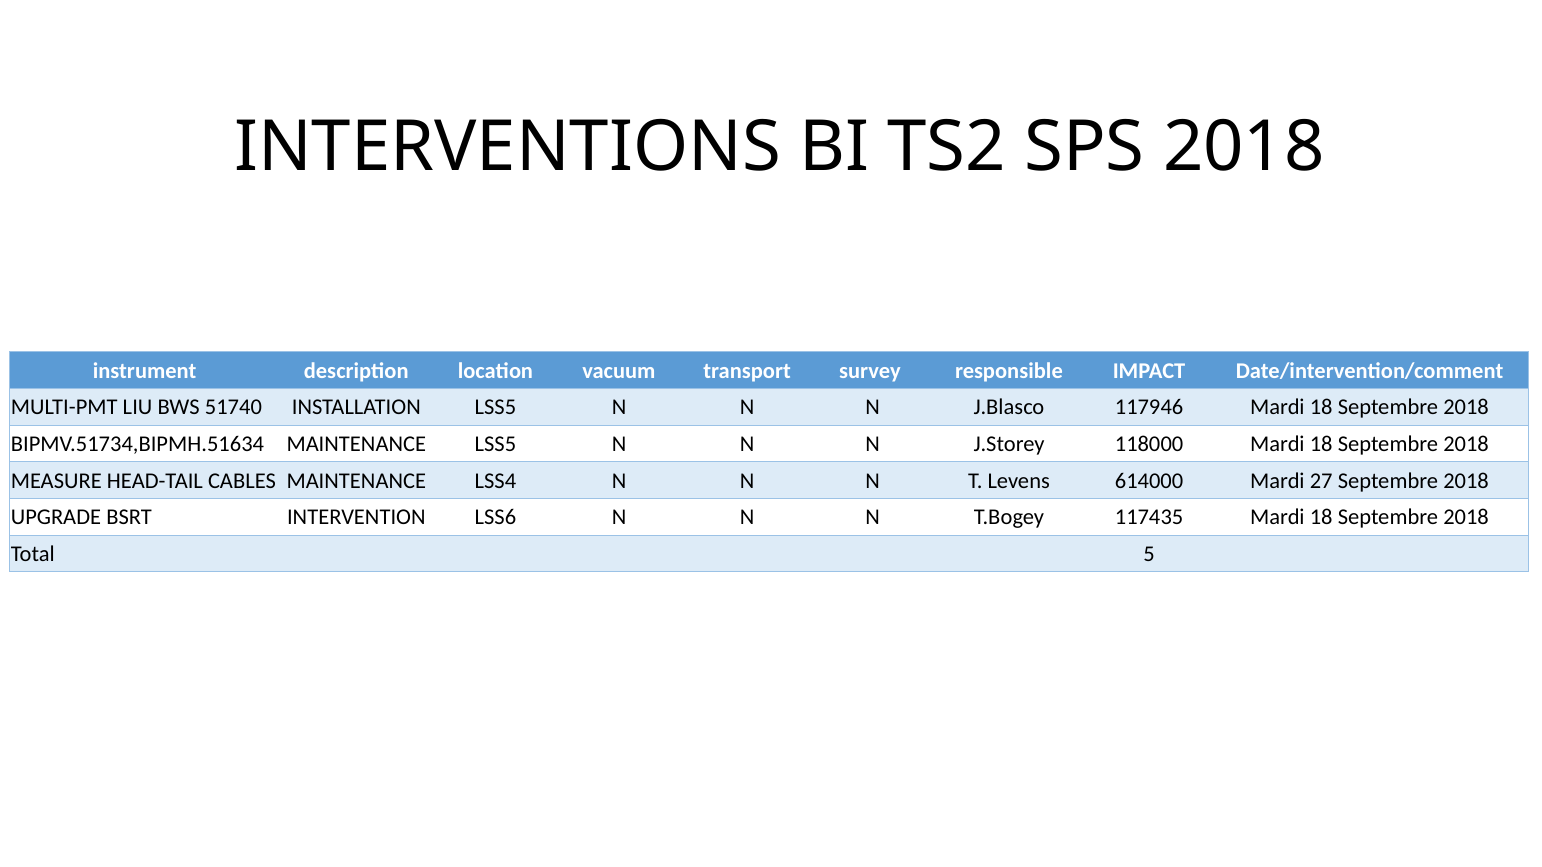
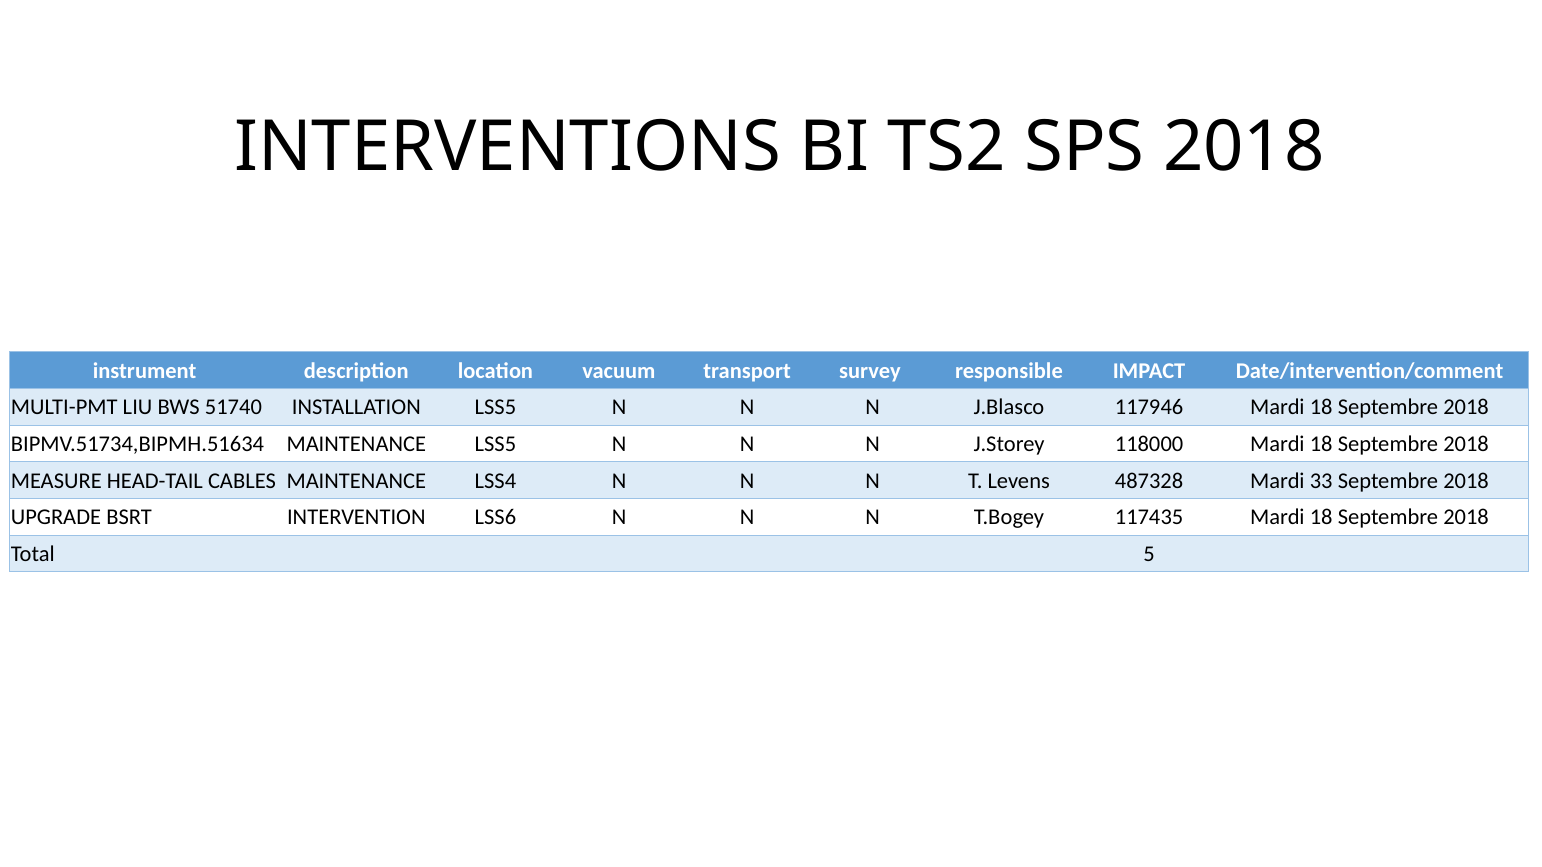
614000: 614000 -> 487328 (1149, 481)
27: 27 -> 33 (1321, 481)
